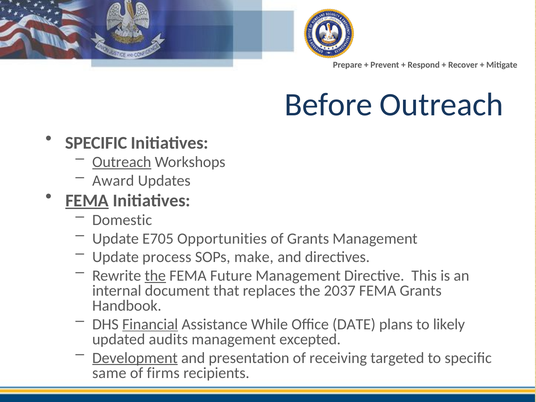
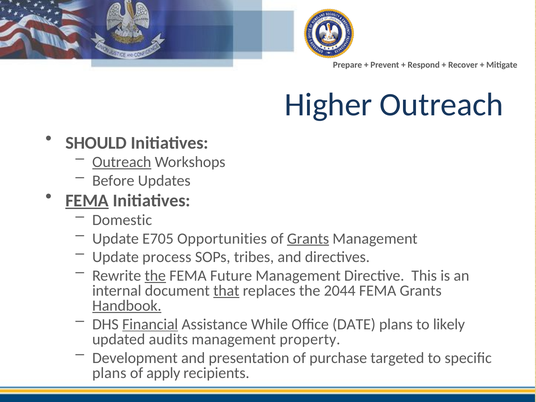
Before: Before -> Higher (328, 105)
SPECIFIC: SPECIFIC -> SHOULD (96, 143)
Award: Award -> Before (113, 181)
Grants underline: none -> present (308, 239)
make: make -> tribes (254, 257)
that underline: none -> present (226, 291)
2037: 2037 -> 2044 (340, 291)
Handbook underline: none -> present (127, 306)
excepted: excepted -> property (310, 339)
Development underline: present -> none (135, 358)
receiving: receiving -> purchase (338, 358)
same: same -> plans (109, 373)
firms: firms -> apply (163, 373)
